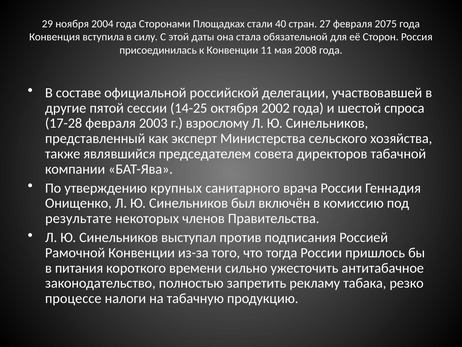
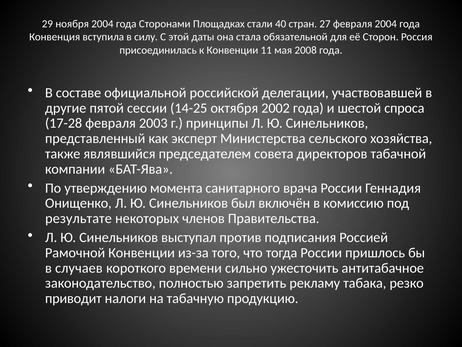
февраля 2075: 2075 -> 2004 (386, 24)
взрослому: взрослому -> принципы (217, 123)
крупных: крупных -> момента (176, 188)
питания: питания -> случаев (79, 268)
процессе: процессе -> приводит (73, 298)
